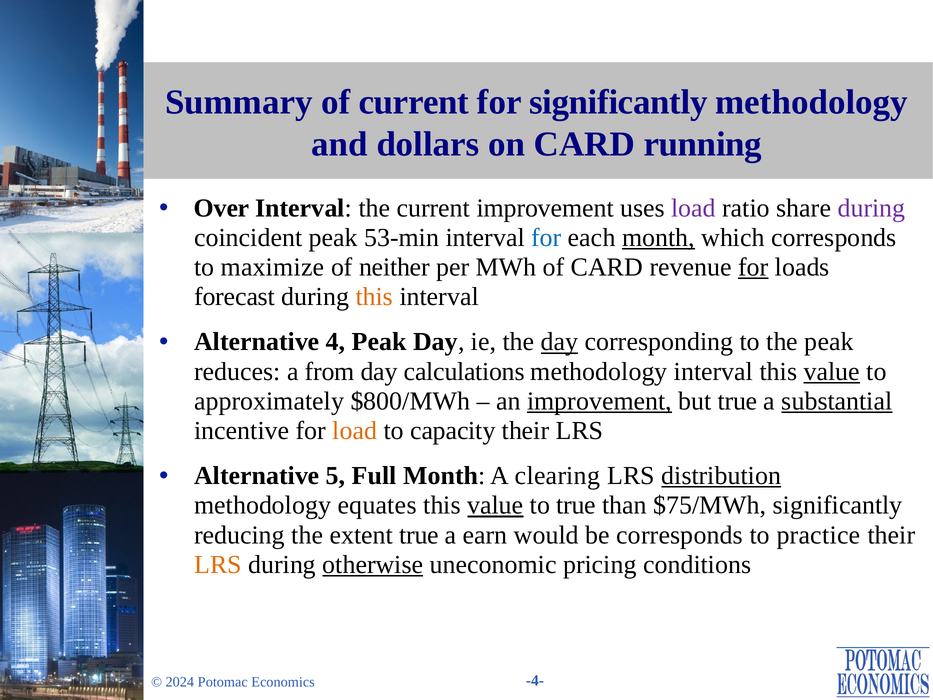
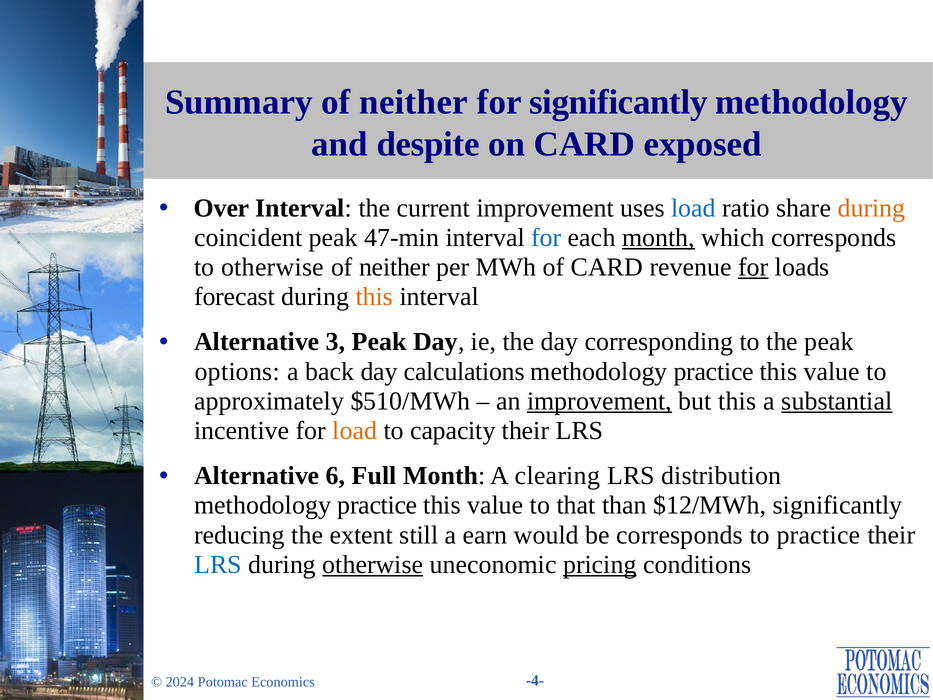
Summary of current: current -> neither (414, 102)
dollars: dollars -> despite (428, 144)
running: running -> exposed (703, 144)
load colour: purple -> blue (693, 208)
during colour: purple -> orange (871, 208)
53-min: 53-min -> 47-min (402, 237)
to maximize: maximize -> otherwise (273, 267)
4: 4 -> 3 (336, 342)
day underline: present -> none (560, 342)
reduces: reduces -> options (237, 371)
from: from -> back (330, 371)
interval: interval -> practice (714, 371)
value underline: present -> none (832, 371)
$800/MWh: $800/MWh -> $510/MWh (410, 401)
but true: true -> this (737, 401)
5: 5 -> 6 (336, 476)
distribution underline: present -> none (721, 476)
equates: equates -> practice (377, 505)
value underline: present -> none (495, 505)
to true: true -> that (576, 505)
$75/MWh: $75/MWh -> $12/MWh (710, 505)
extent true: true -> still (419, 535)
LRS colour: orange -> blue (218, 564)
pricing underline: none -> present (600, 564)
